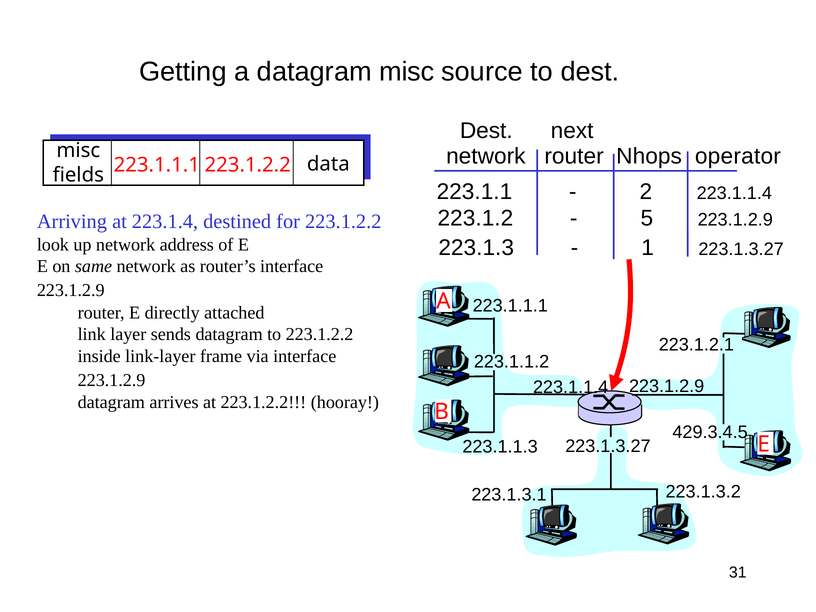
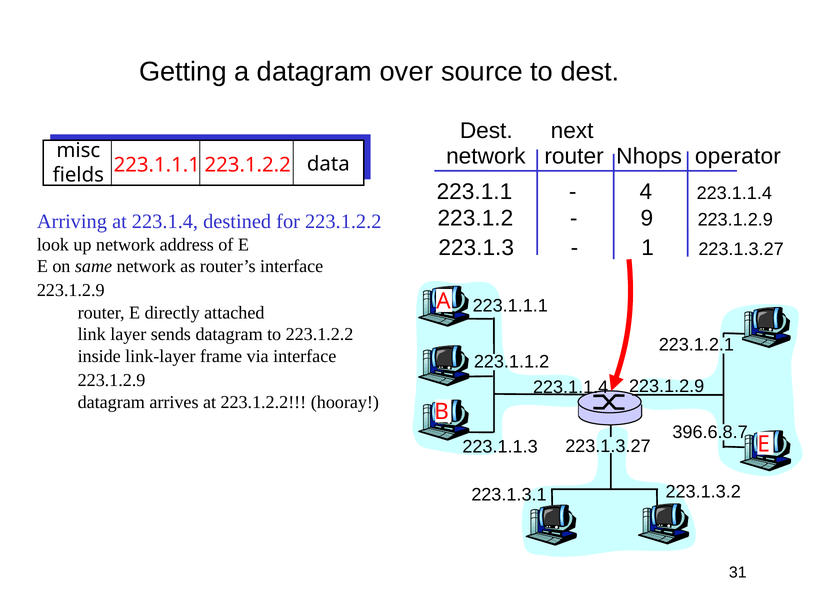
datagram misc: misc -> over (406, 72)
2: 2 -> 4 (646, 192)
5: 5 -> 9 (647, 218)
429.3.4.5: 429.3.4.5 -> 396.6.8.7 (710, 433)
